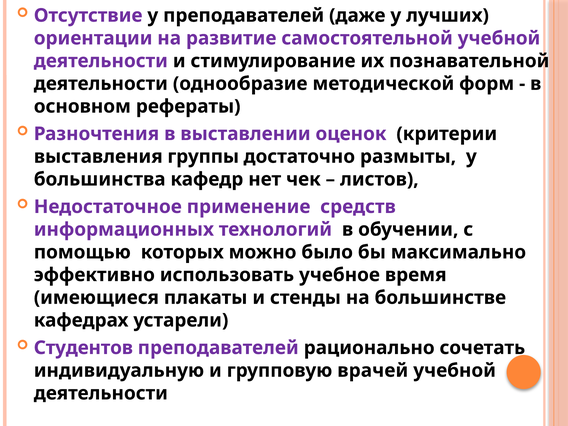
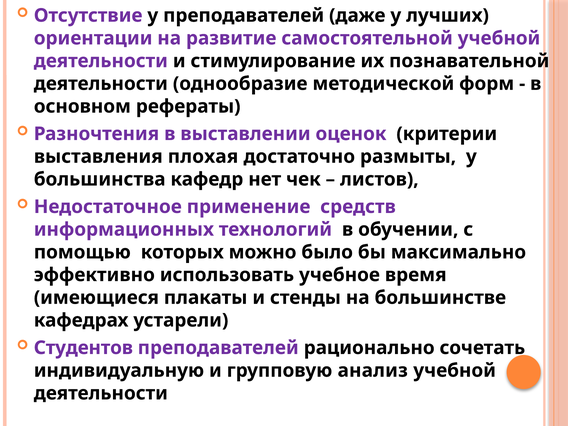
группы: группы -> плохая (203, 157)
врачей: врачей -> анализ (373, 371)
